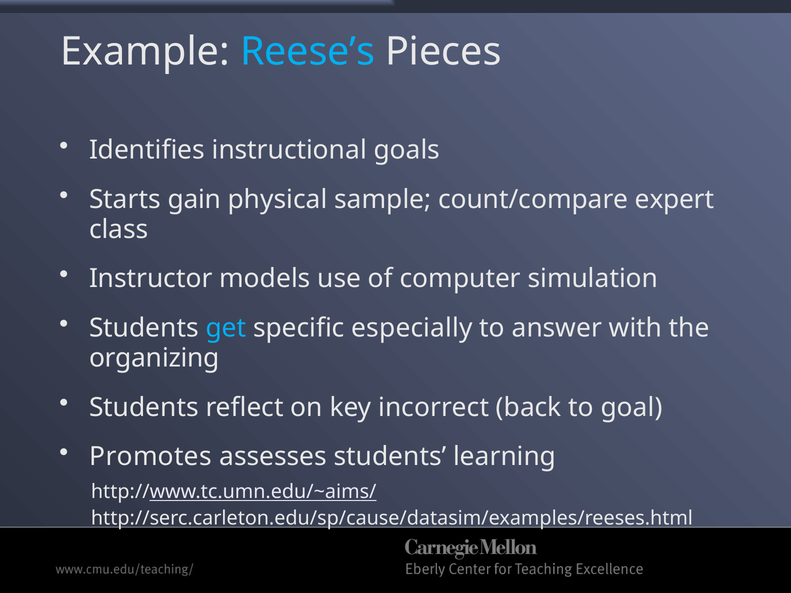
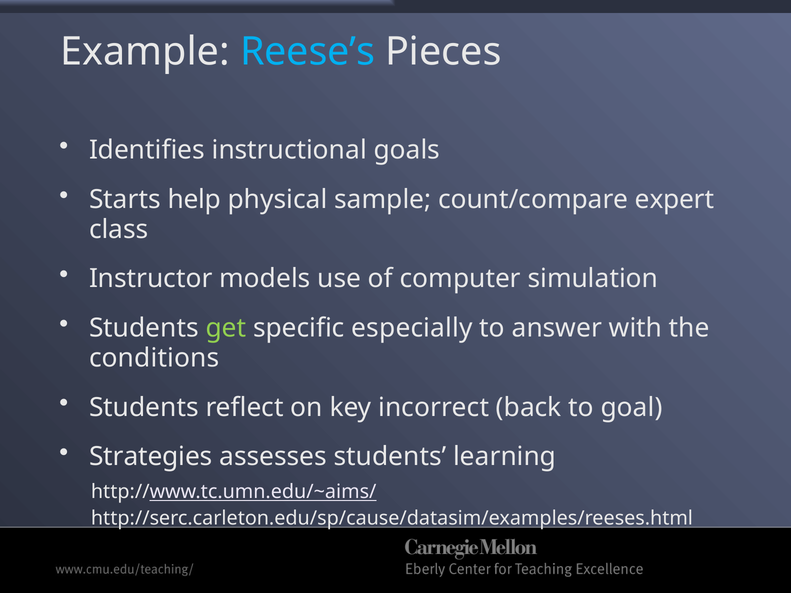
gain: gain -> help (194, 200)
get colour: light blue -> light green (226, 328)
organizing: organizing -> conditions (154, 358)
Promotes: Promotes -> Strategies (151, 457)
